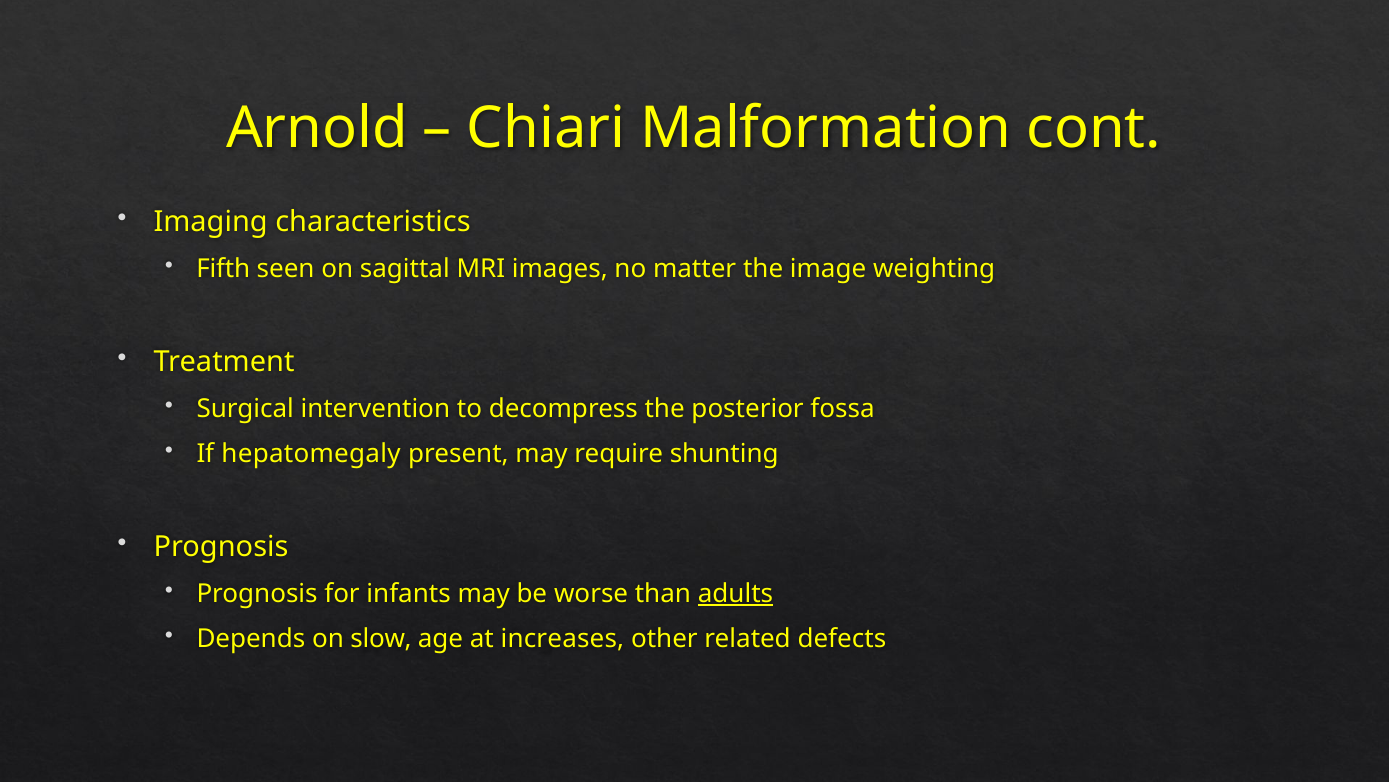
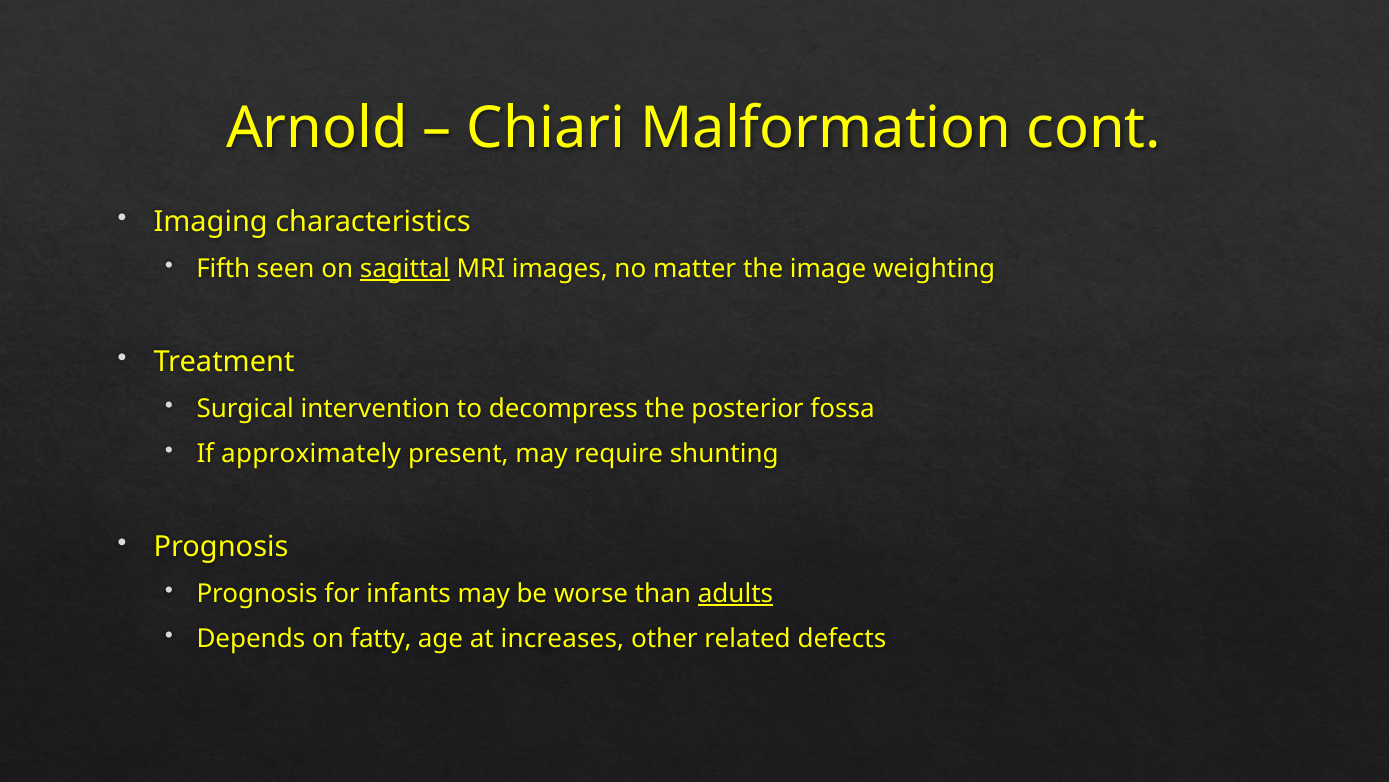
sagittal underline: none -> present (405, 269)
hepatomegaly: hepatomegaly -> approximately (311, 453)
slow: slow -> fatty (381, 638)
